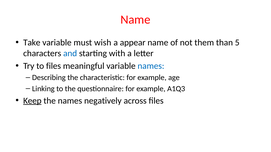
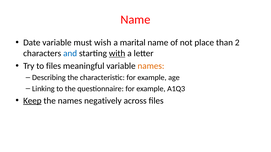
Take: Take -> Date (32, 43)
appear: appear -> marital (133, 43)
them: them -> place (204, 43)
5: 5 -> 2 (237, 43)
with underline: none -> present (117, 53)
names colour: blue -> orange (151, 66)
